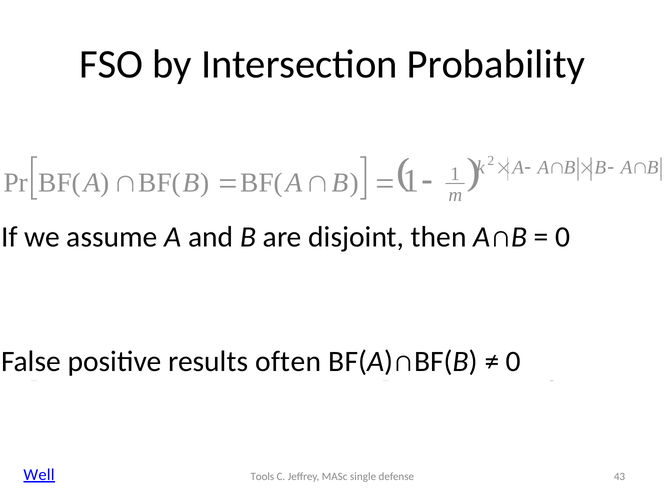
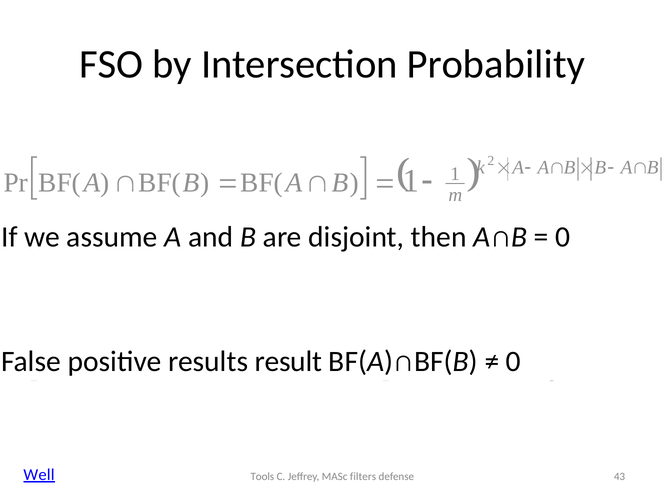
often: often -> result (288, 361)
single: single -> filters (363, 476)
